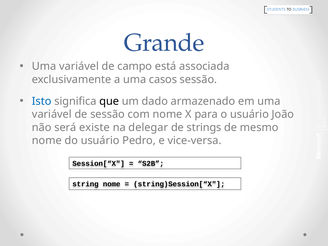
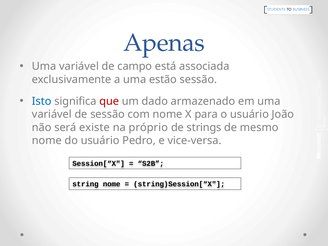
Grande: Grande -> Apenas (164, 43)
casos: casos -> estão (163, 79)
que colour: black -> red (109, 101)
delegar: delegar -> próprio (148, 127)
